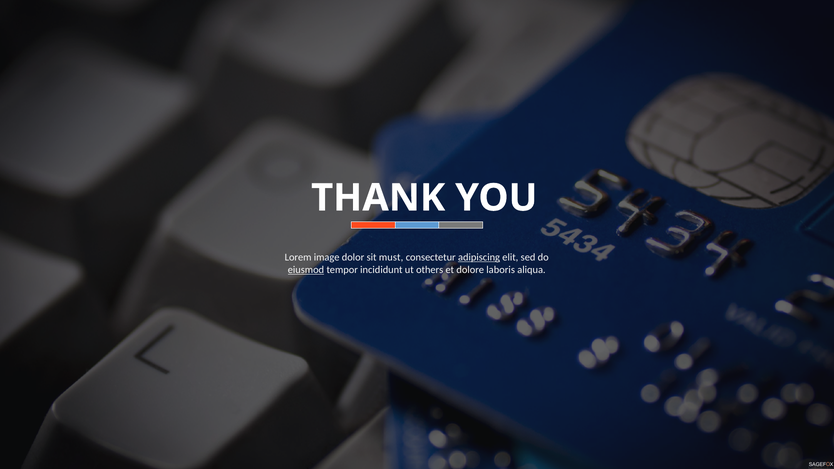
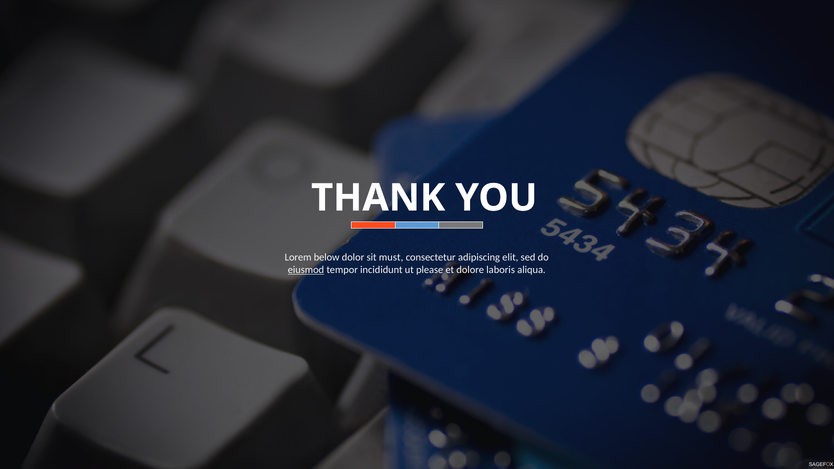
image: image -> below (327, 257)
adipiscing underline: present -> none (479, 257)
others: others -> please (430, 270)
